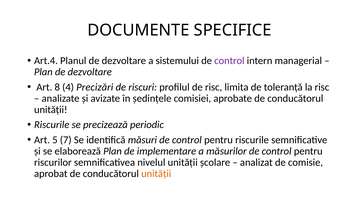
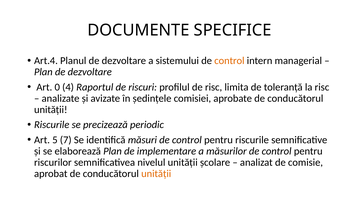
control colour: purple -> orange (229, 61)
8: 8 -> 0 (57, 87)
Precizări: Precizări -> Raportul (95, 87)
